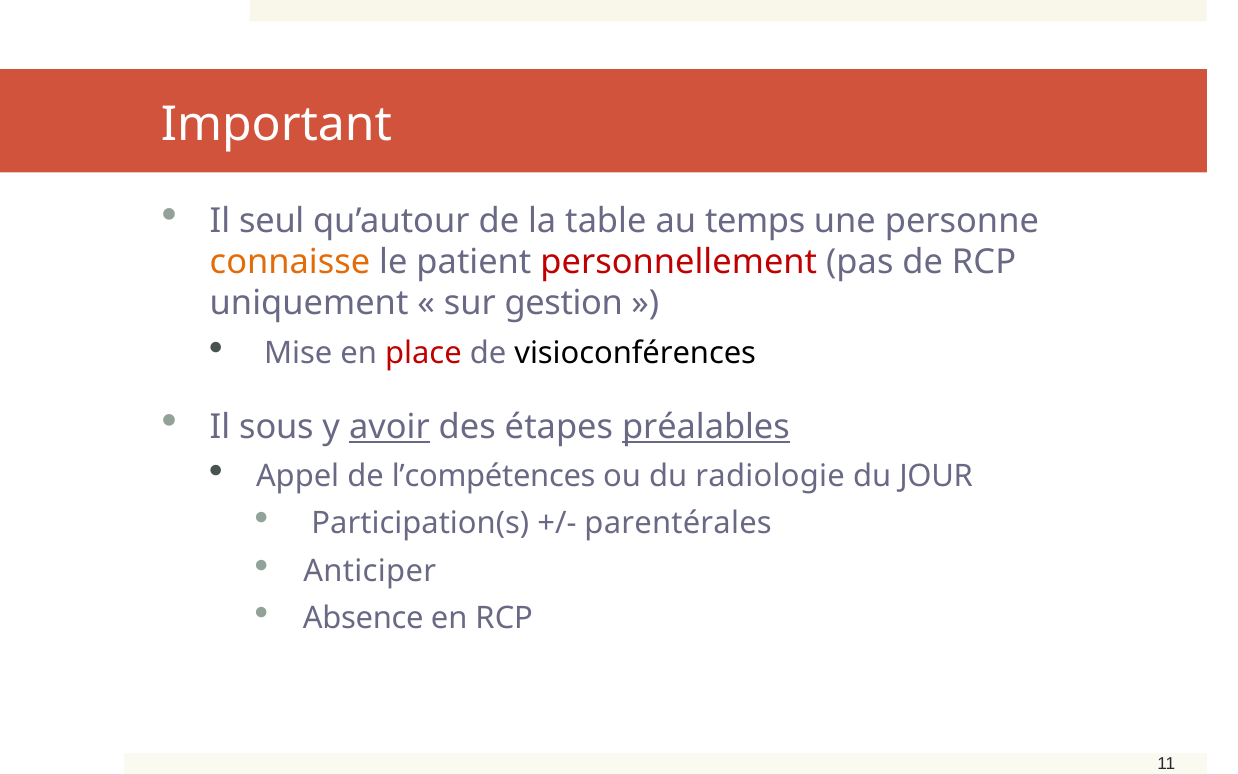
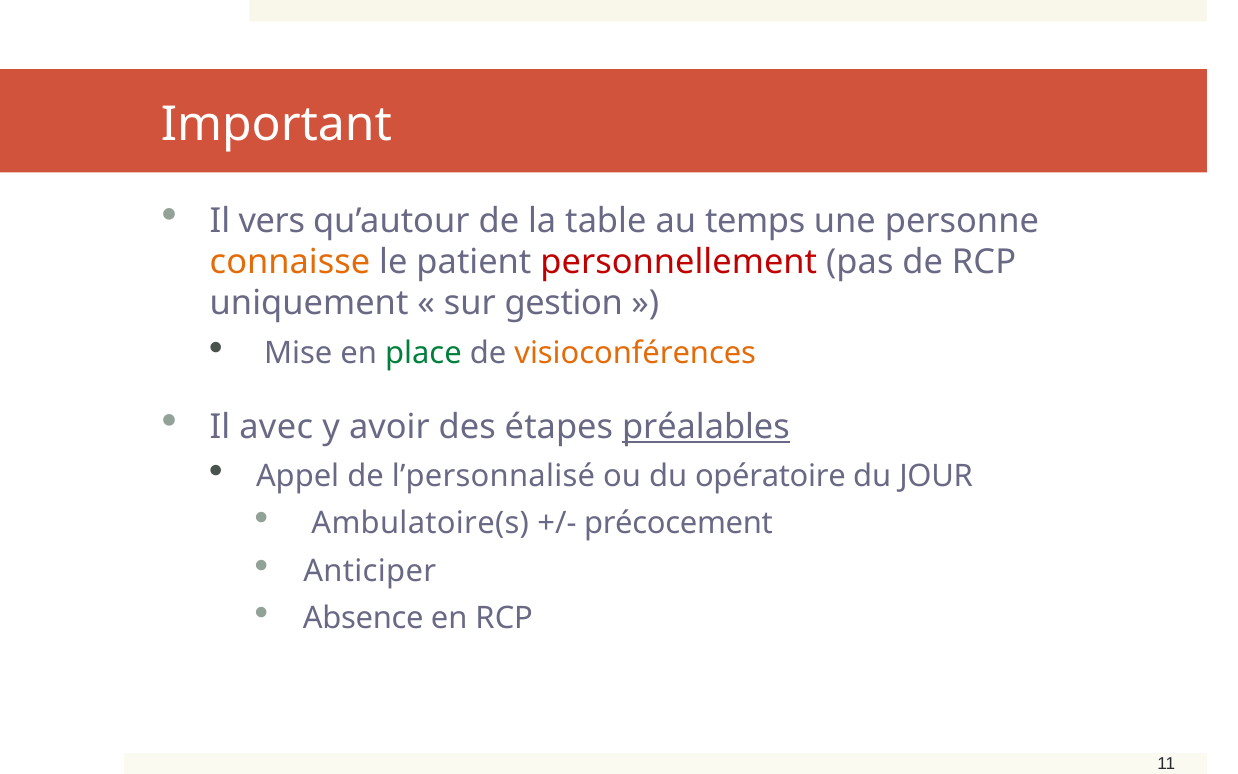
seul: seul -> vers (272, 221)
place colour: red -> green (423, 353)
visioconférences colour: black -> orange (635, 353)
sous: sous -> avec (276, 427)
avoir underline: present -> none (389, 427)
l’compétences: l’compétences -> l’personnalisé (493, 476)
radiologie: radiologie -> opératoire (770, 476)
Participation(s: Participation(s -> Ambulatoire(s (420, 523)
parentérales: parentérales -> précocement (678, 523)
